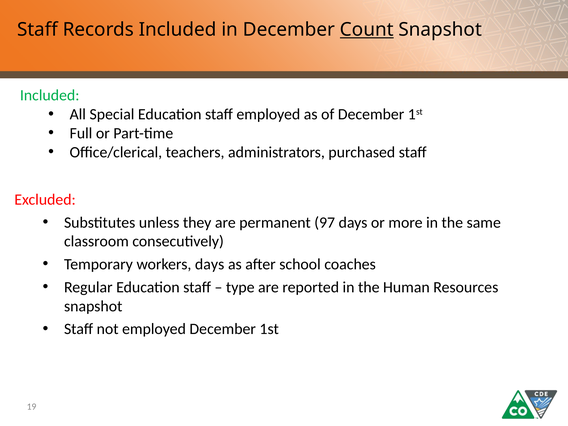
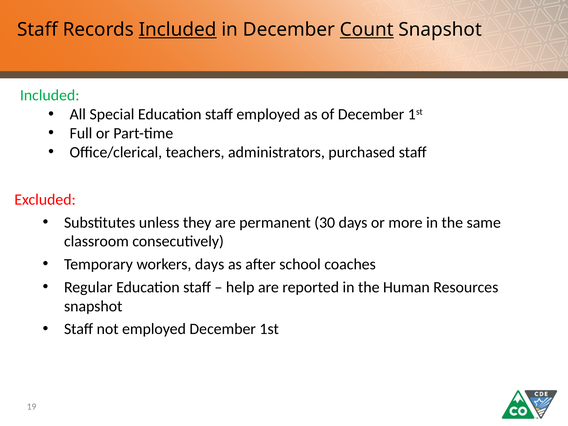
Included underline: none -> present (178, 30)
97: 97 -> 30 (325, 222)
type: type -> help (240, 287)
